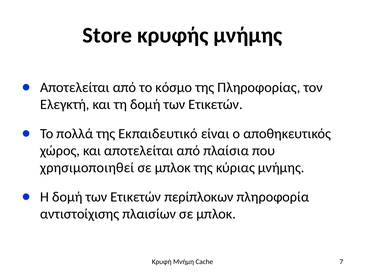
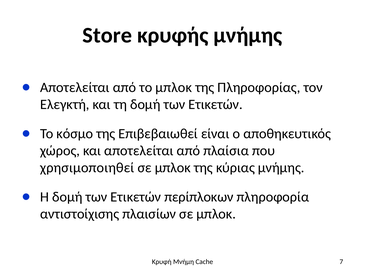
το κόσμο: κόσμο -> μπλοκ (174, 87)
πολλά: πολλά -> κόσμο (75, 134)
Εκπαιδευτικό: Εκπαιδευτικό -> Επιβεβαιωθεί (158, 134)
